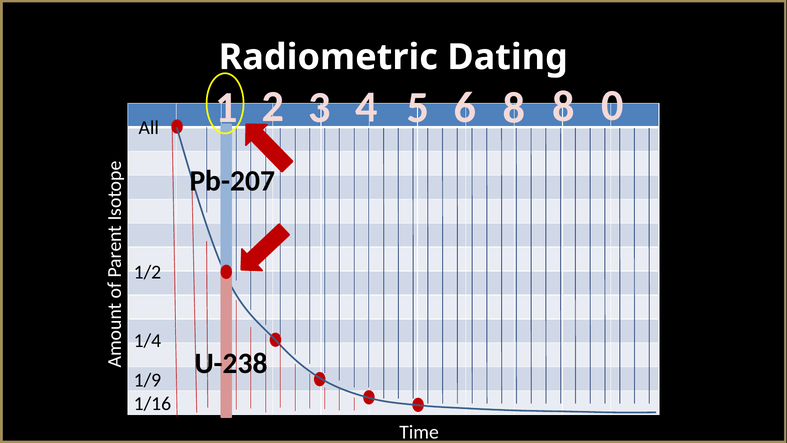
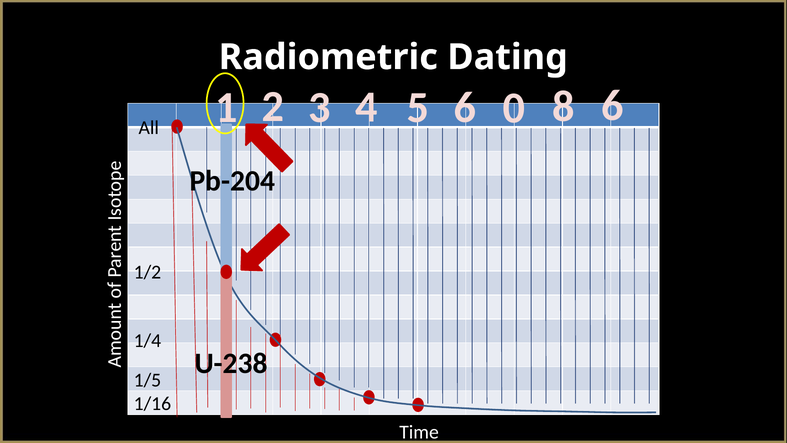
6 8: 8 -> 0 (514, 108)
8 0: 0 -> 6 (612, 106)
Pb-207: Pb-207 -> Pb-204 (232, 181)
1/9: 1/9 -> 1/5 (147, 380)
